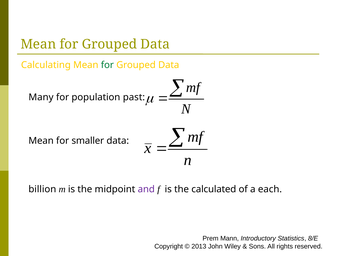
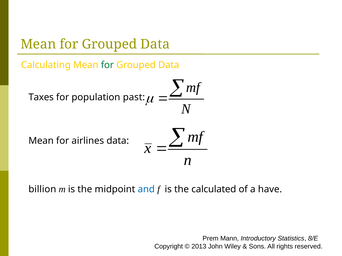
Many: Many -> Taxes (41, 97)
smaller: smaller -> airlines (88, 141)
and colour: purple -> blue (146, 190)
each: each -> have (270, 190)
